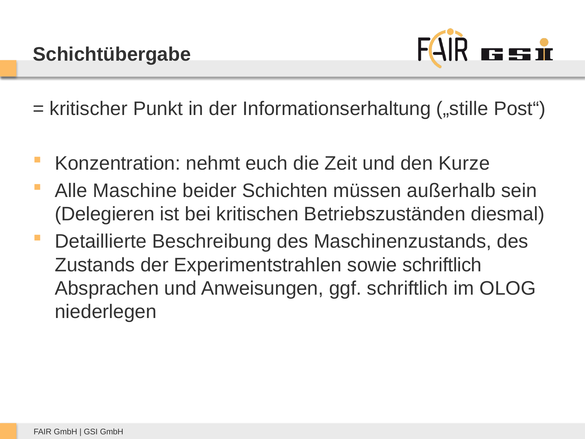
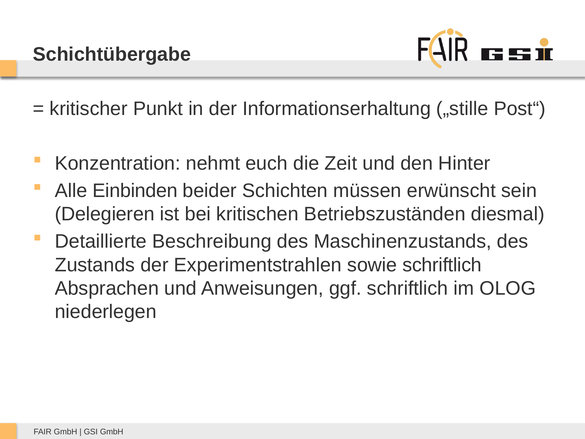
Kurze: Kurze -> Hinter (464, 163)
Maschine: Maschine -> Einbinden (135, 191)
außerhalb: außerhalb -> erwünscht (451, 191)
